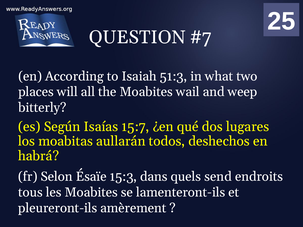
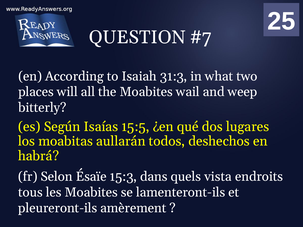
51:3: 51:3 -> 31:3 (174, 76)
15:7: 15:7 -> 15:5 (135, 127)
send: send -> vista (218, 177)
